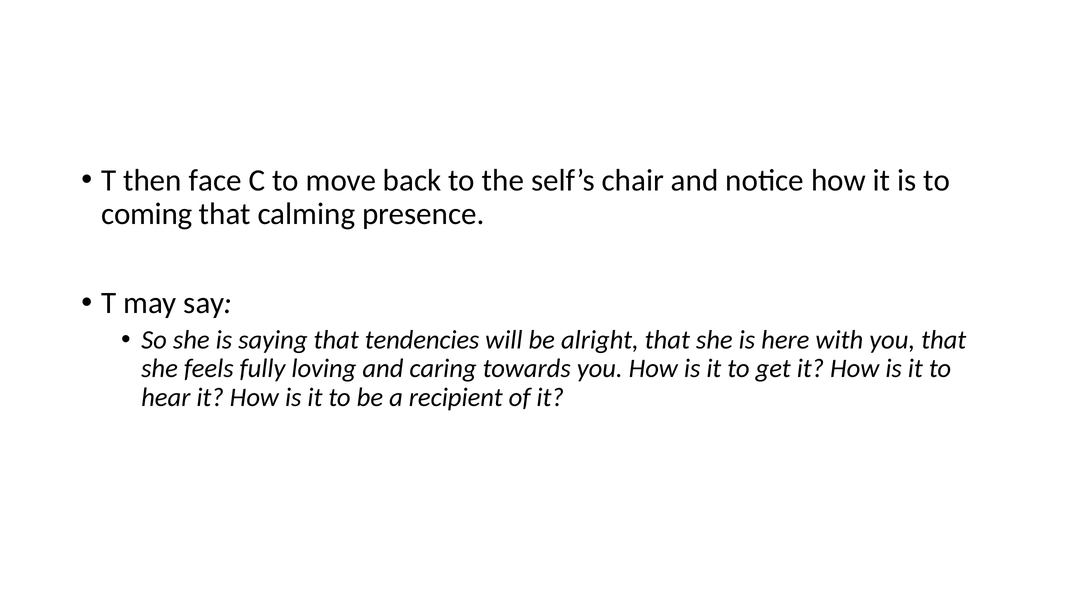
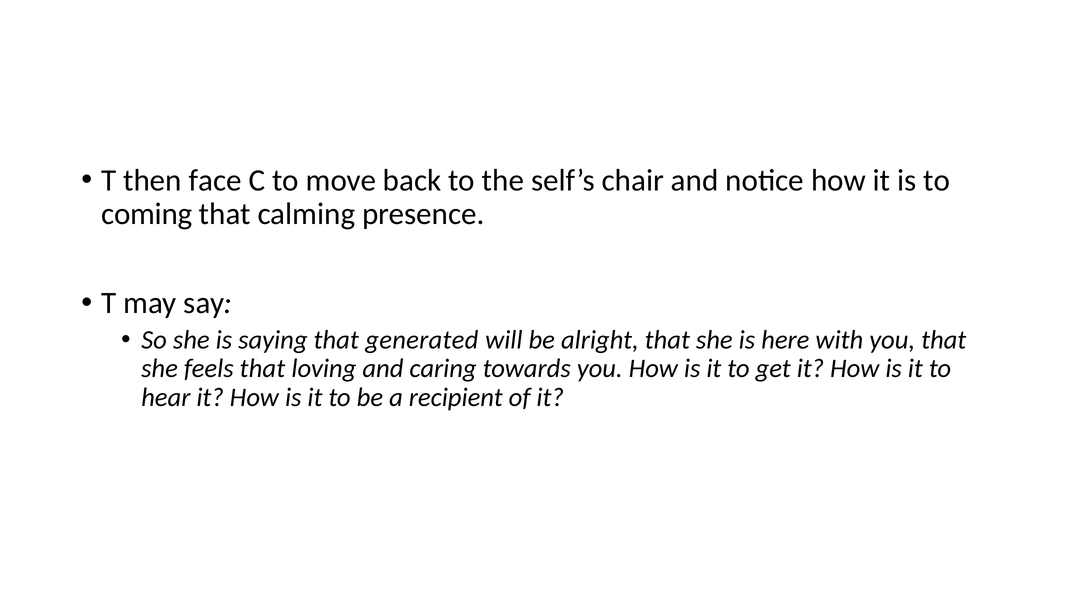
tendencies: tendencies -> generated (422, 340)
feels fully: fully -> that (262, 368)
